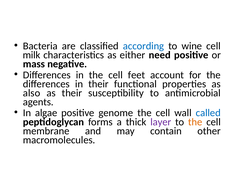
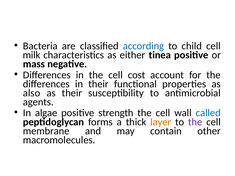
wine: wine -> child (192, 46)
need: need -> tinea (160, 55)
feet: feet -> cost (137, 75)
genome: genome -> strength (116, 113)
layer colour: purple -> orange (161, 122)
the colour: orange -> purple (195, 122)
